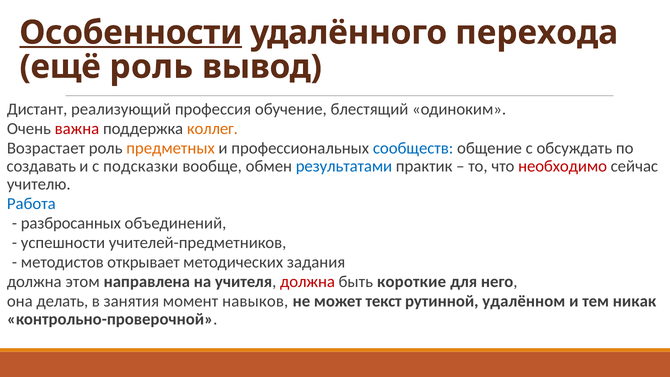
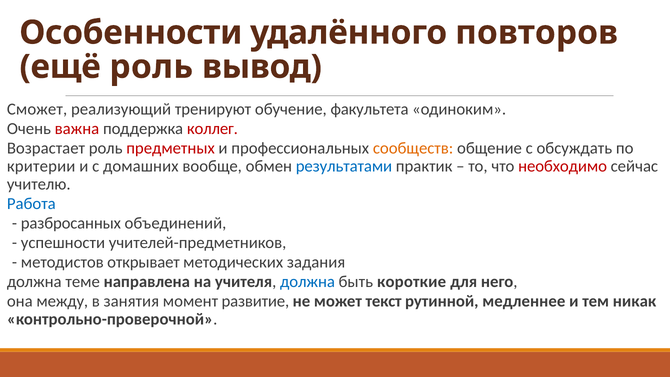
Особенности underline: present -> none (131, 33)
перехода: перехода -> повторов (537, 33)
Дистант: Дистант -> Сможет (37, 109)
профессия: профессия -> тренируют (213, 109)
блестящий: блестящий -> факультета (370, 109)
коллег colour: orange -> red (212, 129)
предметных colour: orange -> red (171, 148)
сообществ colour: blue -> orange (413, 148)
создавать: создавать -> критерии (41, 166)
подсказки: подсказки -> домашних (141, 166)
этом: этом -> теме (83, 282)
должна colour: red -> blue (307, 282)
делать: делать -> между (62, 301)
навыков: навыков -> развитие (255, 301)
удалённом: удалённом -> медленнее (524, 301)
